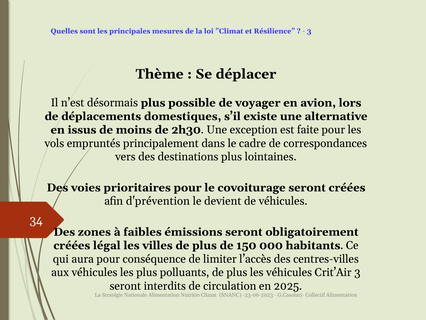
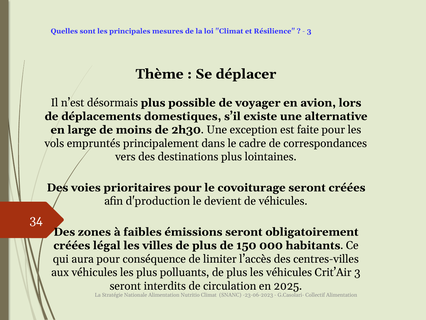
issus: issus -> large (82, 130)
d'prévention: d'prévention -> d'production (158, 201)
